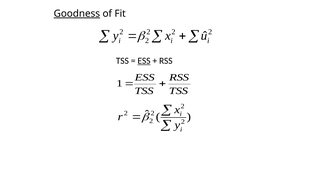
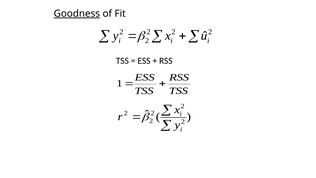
ESS underline: present -> none (144, 61)
